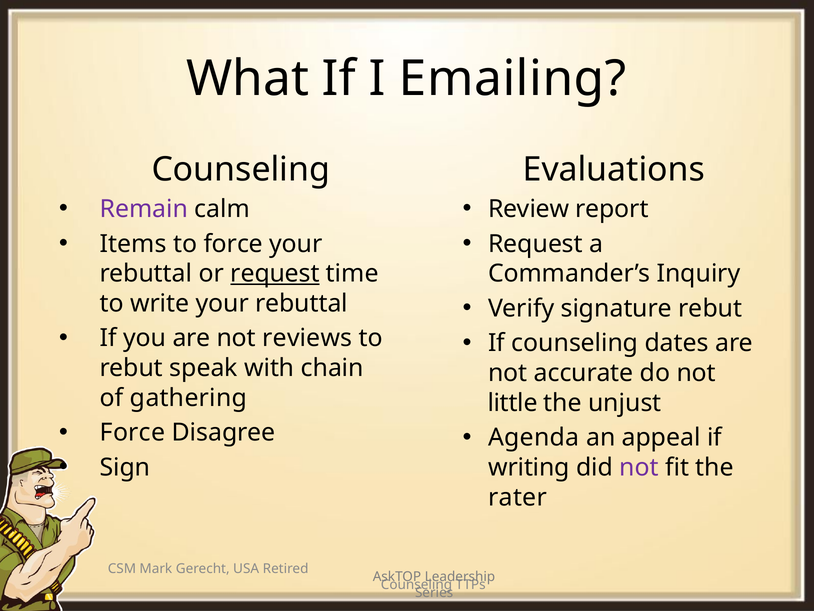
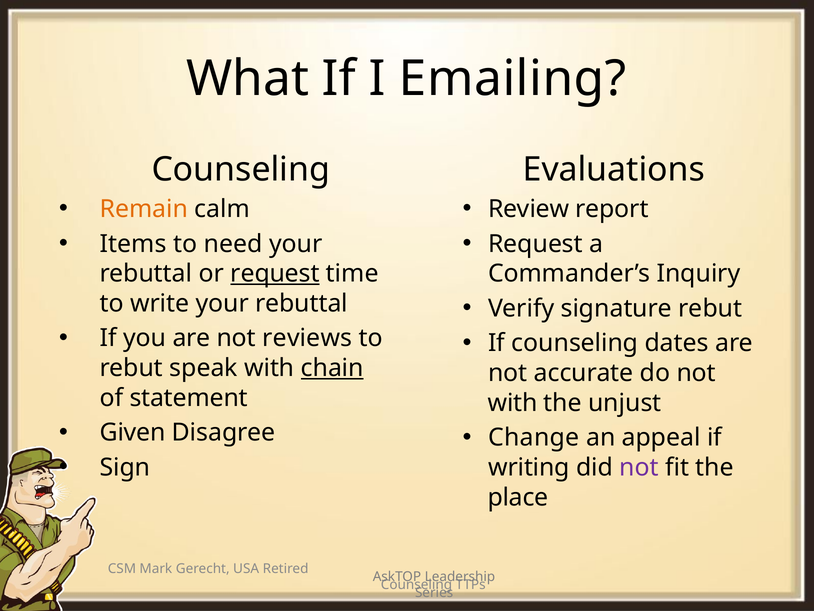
Remain colour: purple -> orange (144, 209)
to force: force -> need (233, 244)
chain underline: none -> present (332, 368)
gathering: gathering -> statement (189, 398)
little: little -> with (513, 403)
Force: Force -> Given (133, 432)
Agenda: Agenda -> Change (534, 437)
rater: rater -> place (518, 497)
